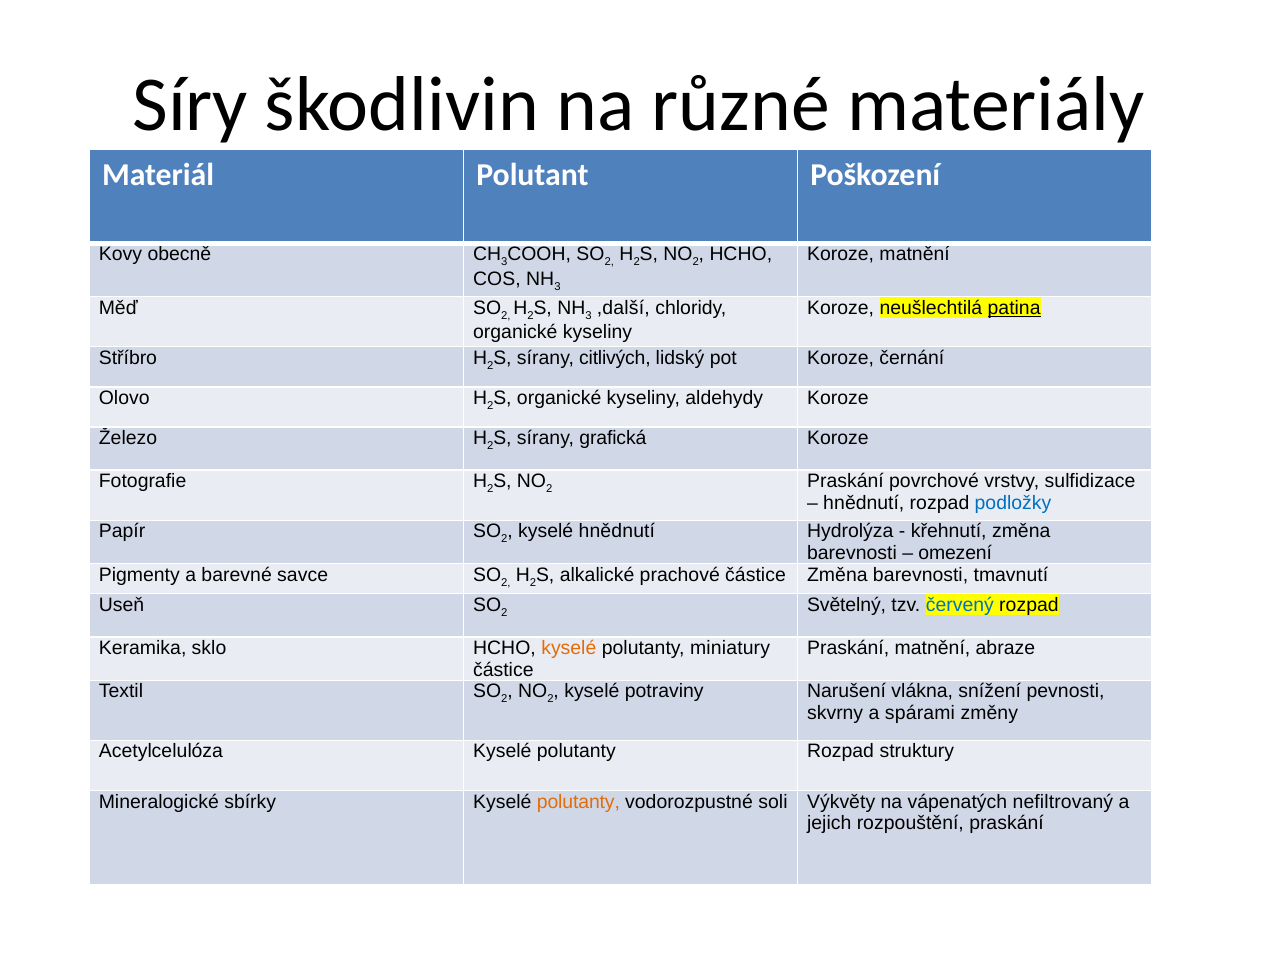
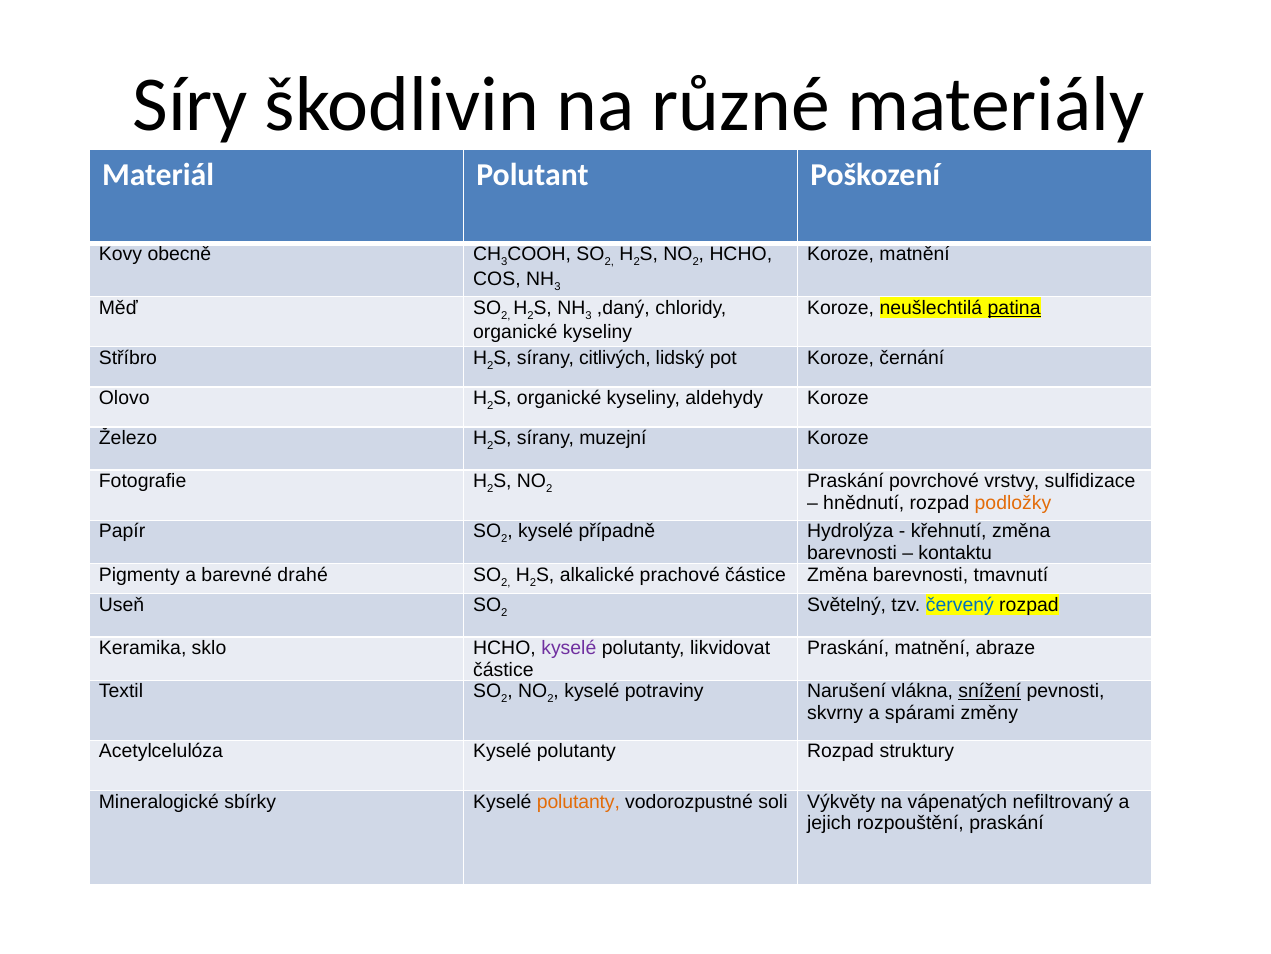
,další: ,další -> ,daný (623, 308)
grafická: grafická -> muzejní (613, 438)
podložky colour: blue -> orange (1013, 503)
kyselé hnědnutí: hnědnutí -> případně (617, 531)
omezení: omezení -> kontaktu (955, 553)
savce: savce -> drahé (303, 574)
kyselé colour: orange -> purple (569, 648)
miniatury: miniatury -> likvidovat (730, 648)
snížení underline: none -> present (990, 691)
